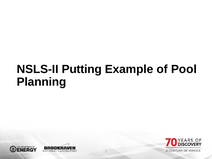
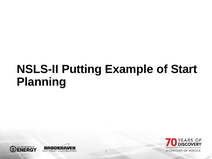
Pool: Pool -> Start (184, 69)
